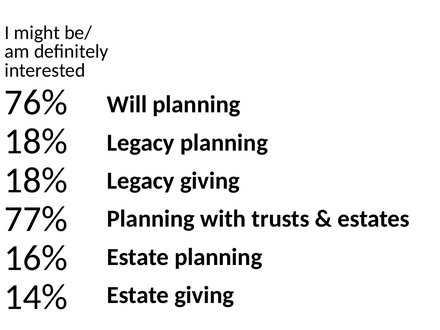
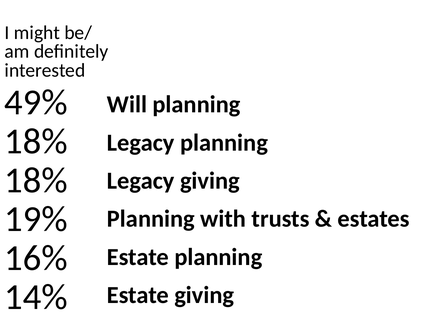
76%: 76% -> 49% (36, 103)
77%: 77% -> 19% (36, 219)
